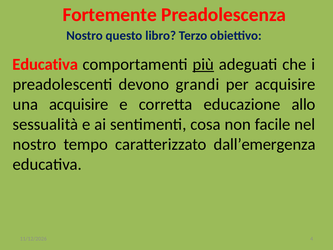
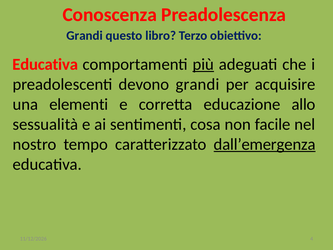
Fortemente: Fortemente -> Conoscenza (110, 15)
Nostro: Nostro -> Grandi (85, 36)
una acquisire: acquisire -> elementi (79, 104)
dall’emergenza underline: none -> present (265, 144)
